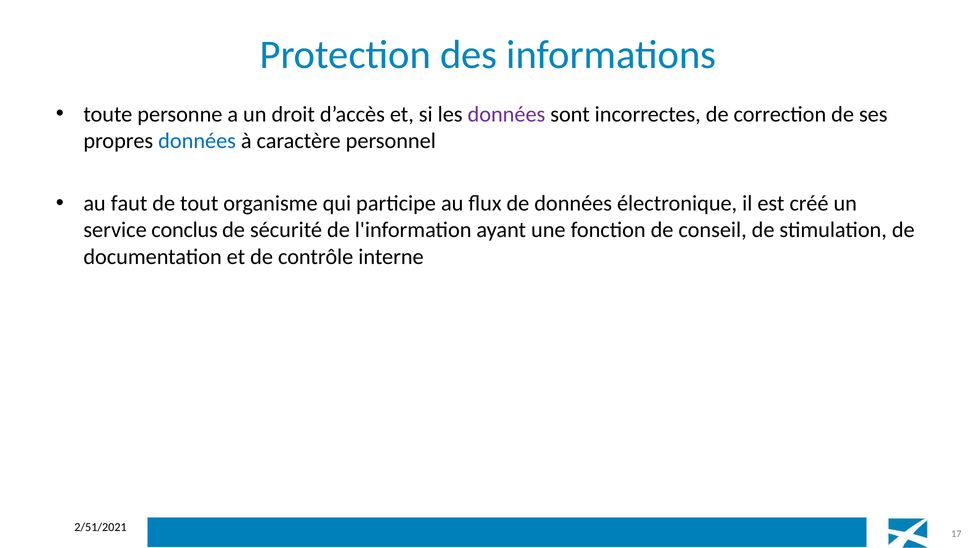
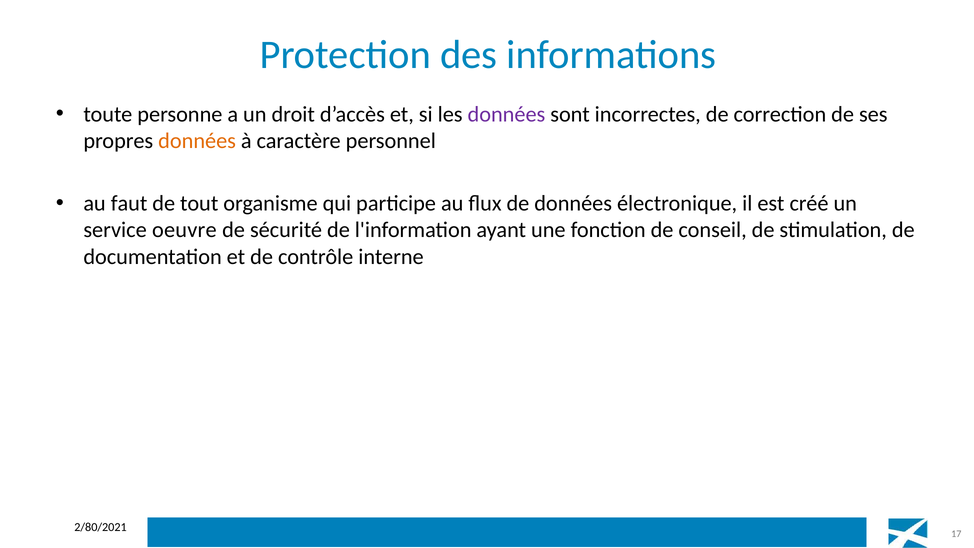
données colour: blue -> orange (197, 141)
conclus: conclus -> oeuvre (184, 230)
2/51/2021: 2/51/2021 -> 2/80/2021 (100, 527)
